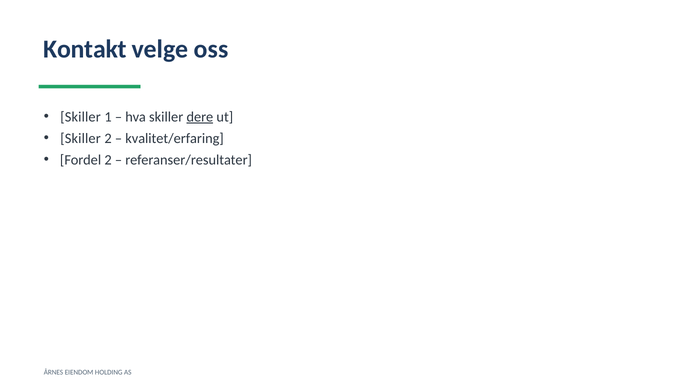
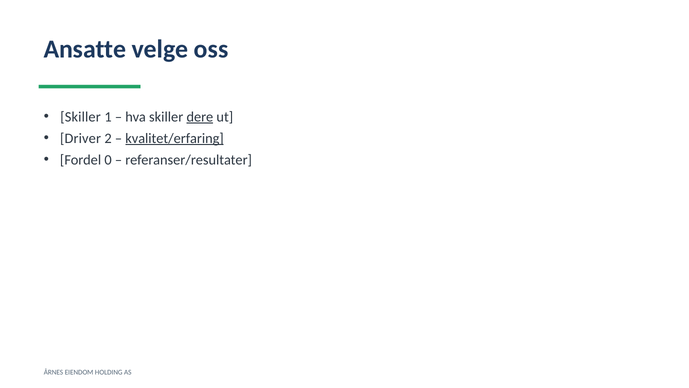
Kontakt: Kontakt -> Ansatte (85, 49)
Skiller: Skiller -> Driver (81, 138)
kvalitet/erfaring underline: none -> present (175, 138)
Fordel 2: 2 -> 0 (108, 160)
